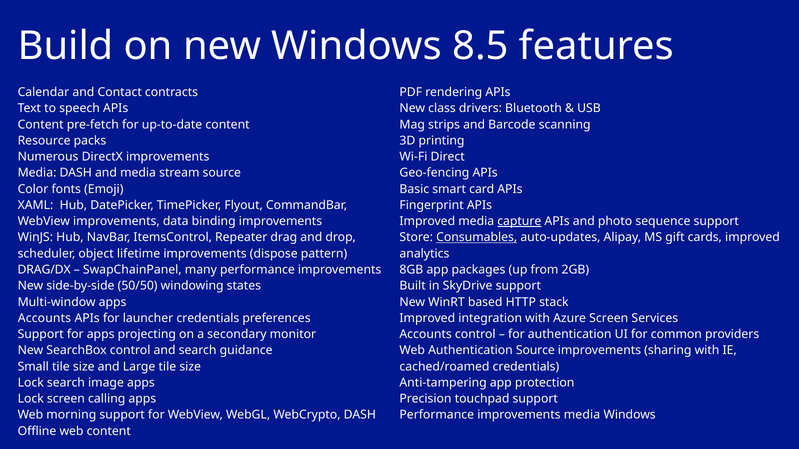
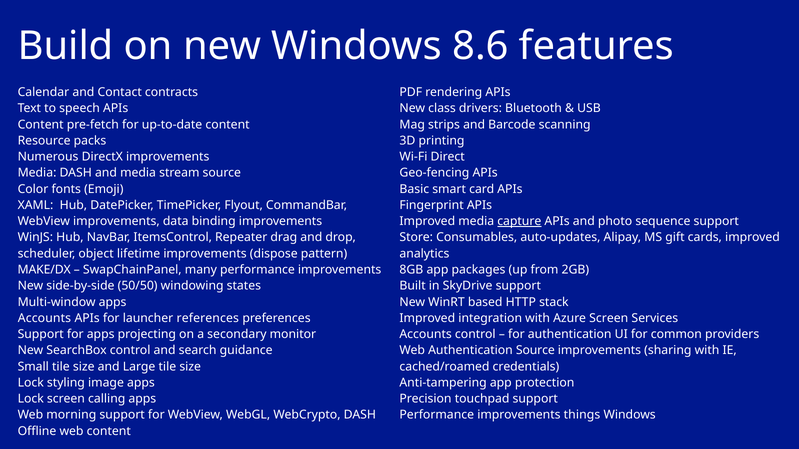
8.5: 8.5 -> 8.6 (480, 46)
Consumables underline: present -> none (477, 238)
DRAG/DX: DRAG/DX -> MAKE/DX (44, 270)
launcher credentials: credentials -> references (208, 318)
Lock search: search -> styling (66, 383)
Performance improvements media: media -> things (582, 415)
